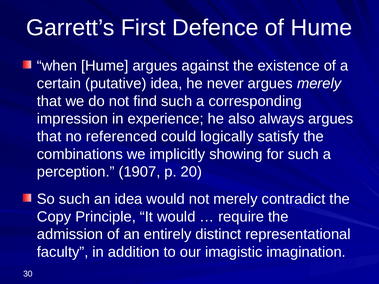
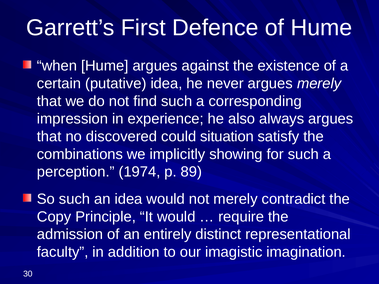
referenced: referenced -> discovered (122, 137)
logically: logically -> situation (227, 137)
1907: 1907 -> 1974 (140, 172)
20: 20 -> 89 (191, 172)
